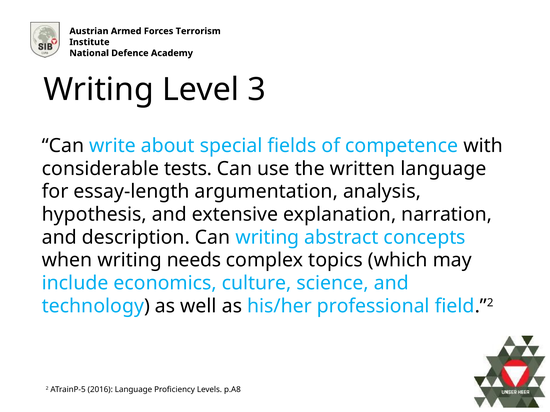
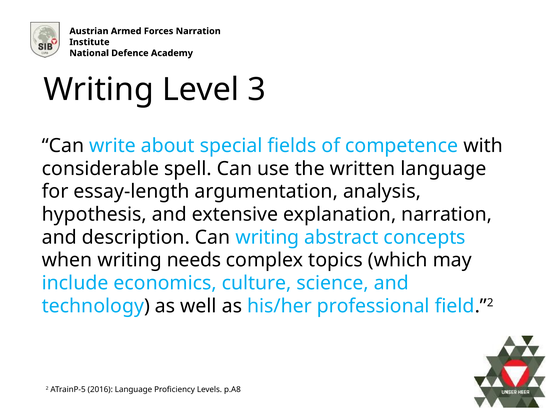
Terrorism: Terrorism -> Narration (198, 31)
tests: tests -> spell (188, 169)
